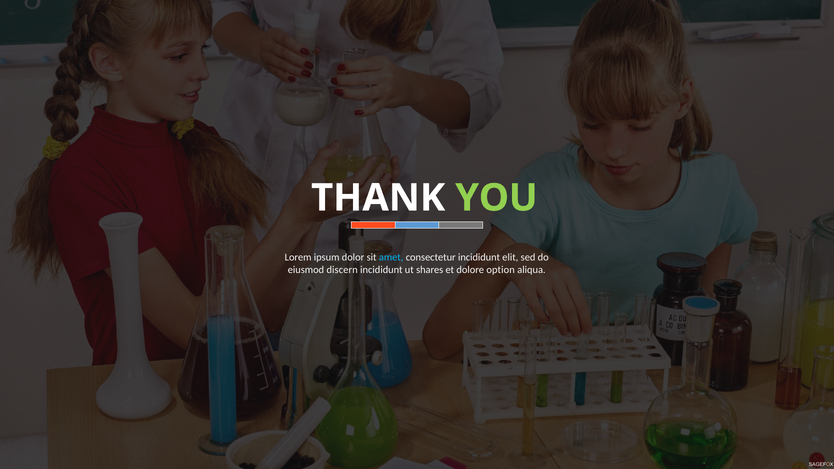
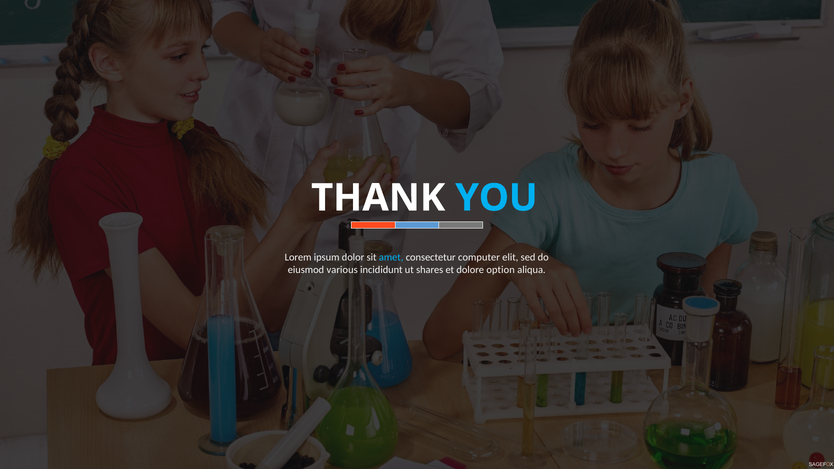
YOU colour: light green -> light blue (496, 198)
consectetur incididunt: incididunt -> computer (479, 257)
discern: discern -> various (342, 270)
